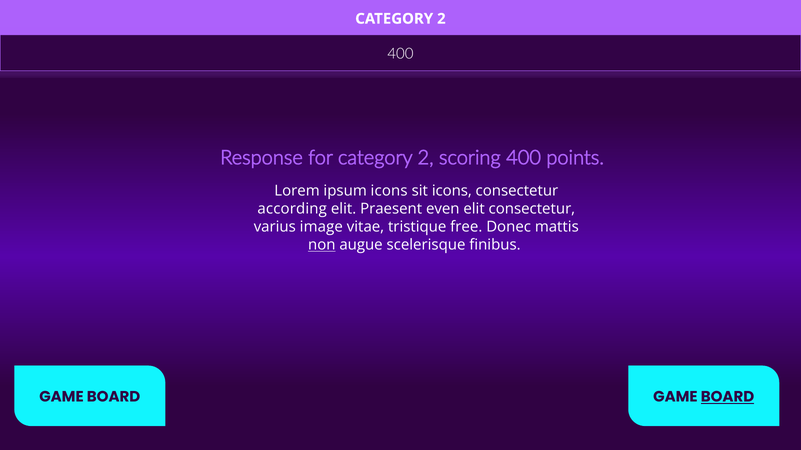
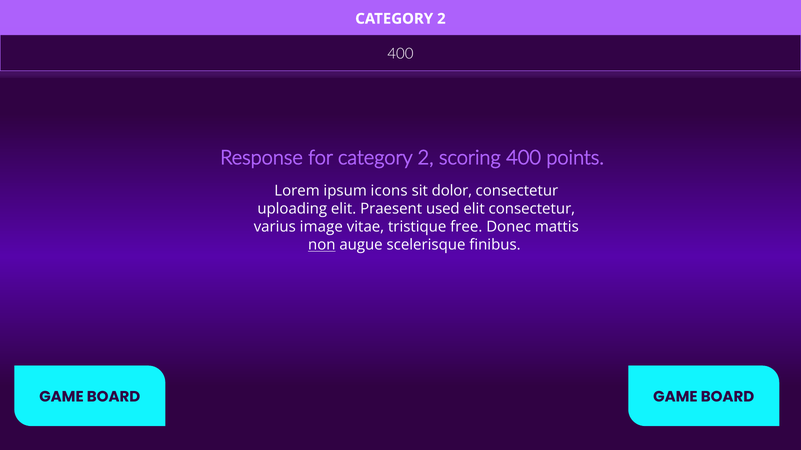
sit icons: icons -> dolor (452, 191)
according: according -> uploading (292, 209)
even: even -> used (443, 209)
BOARD underline: present -> none (728, 397)
